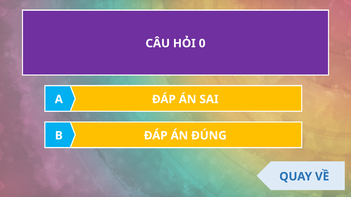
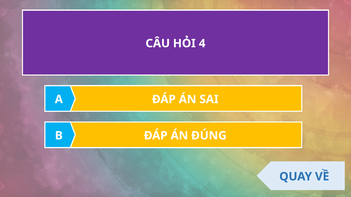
0: 0 -> 4 (202, 44)
